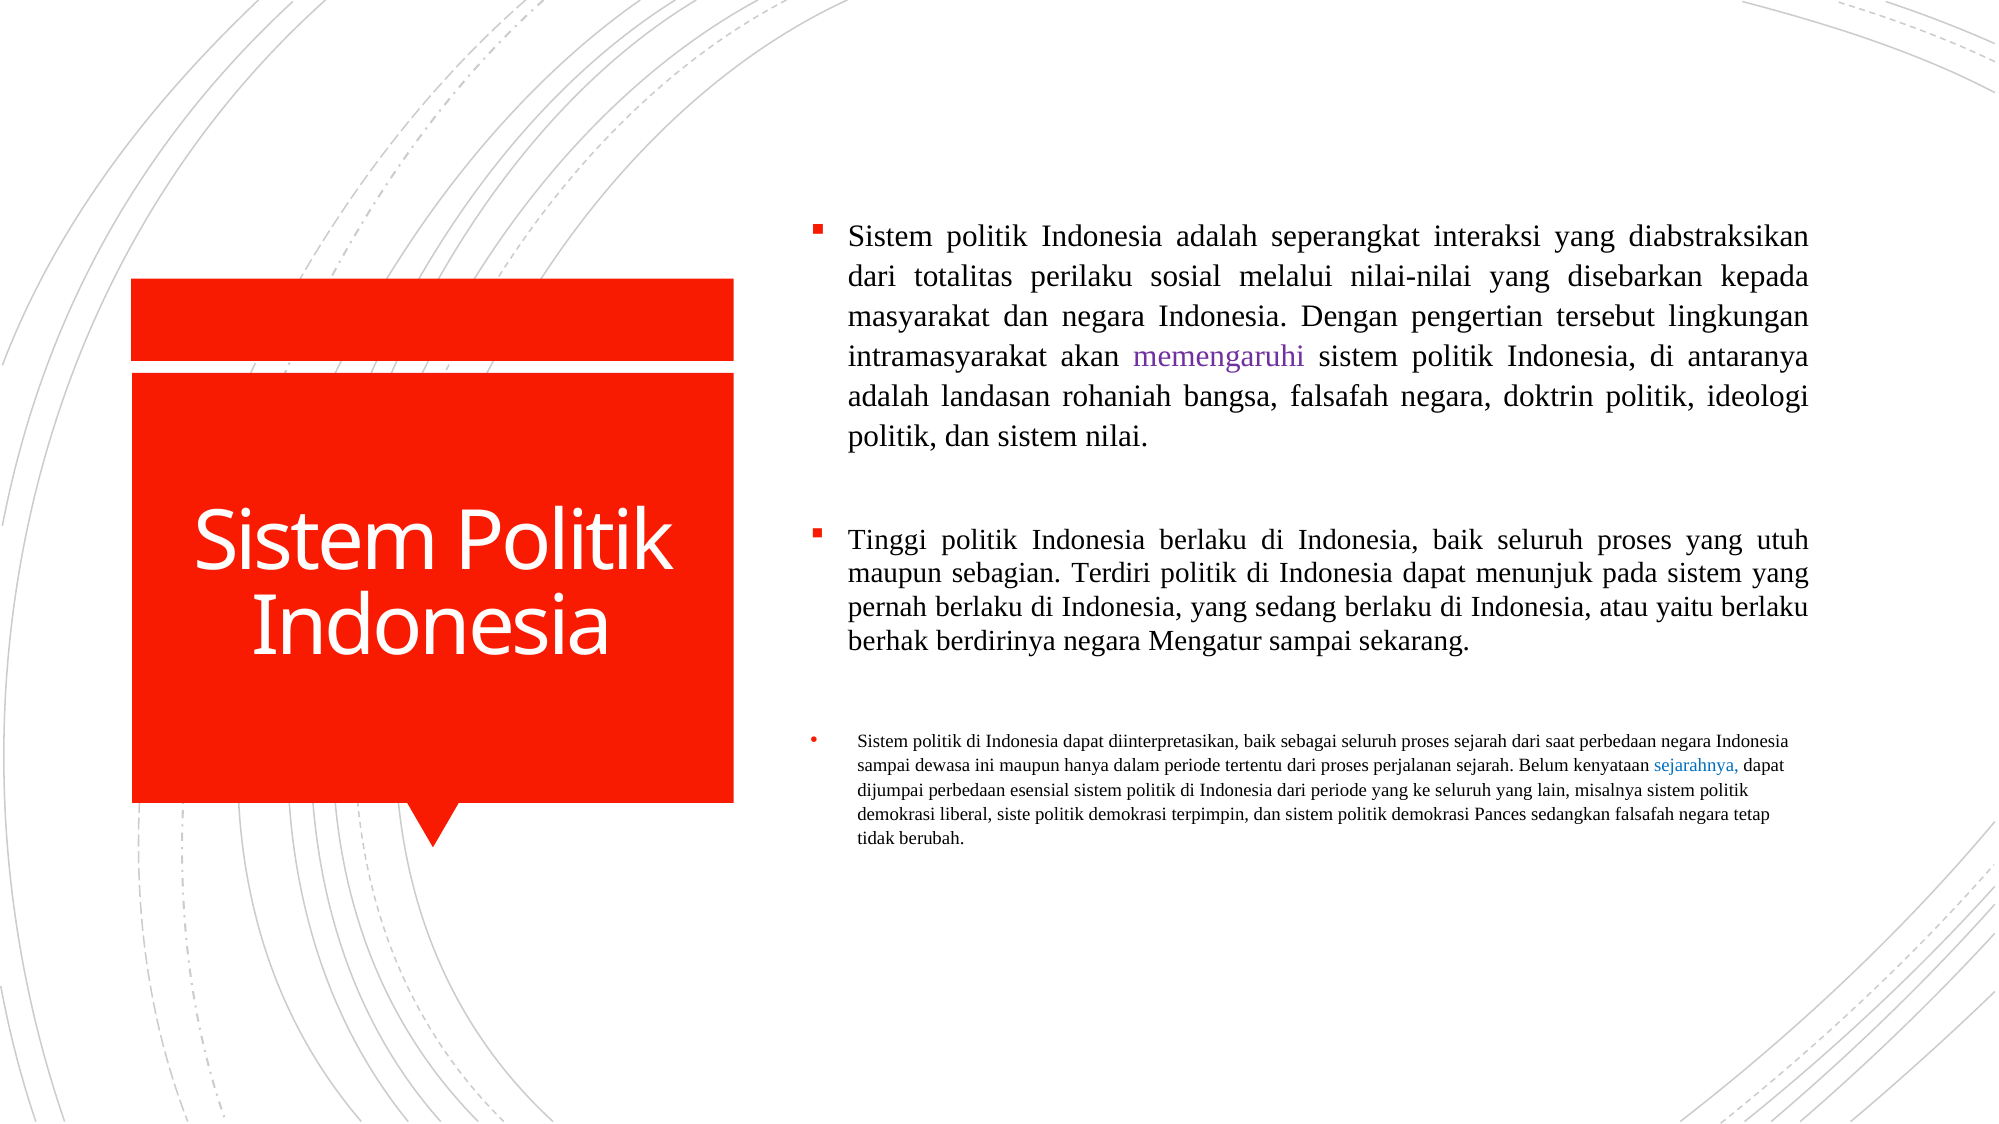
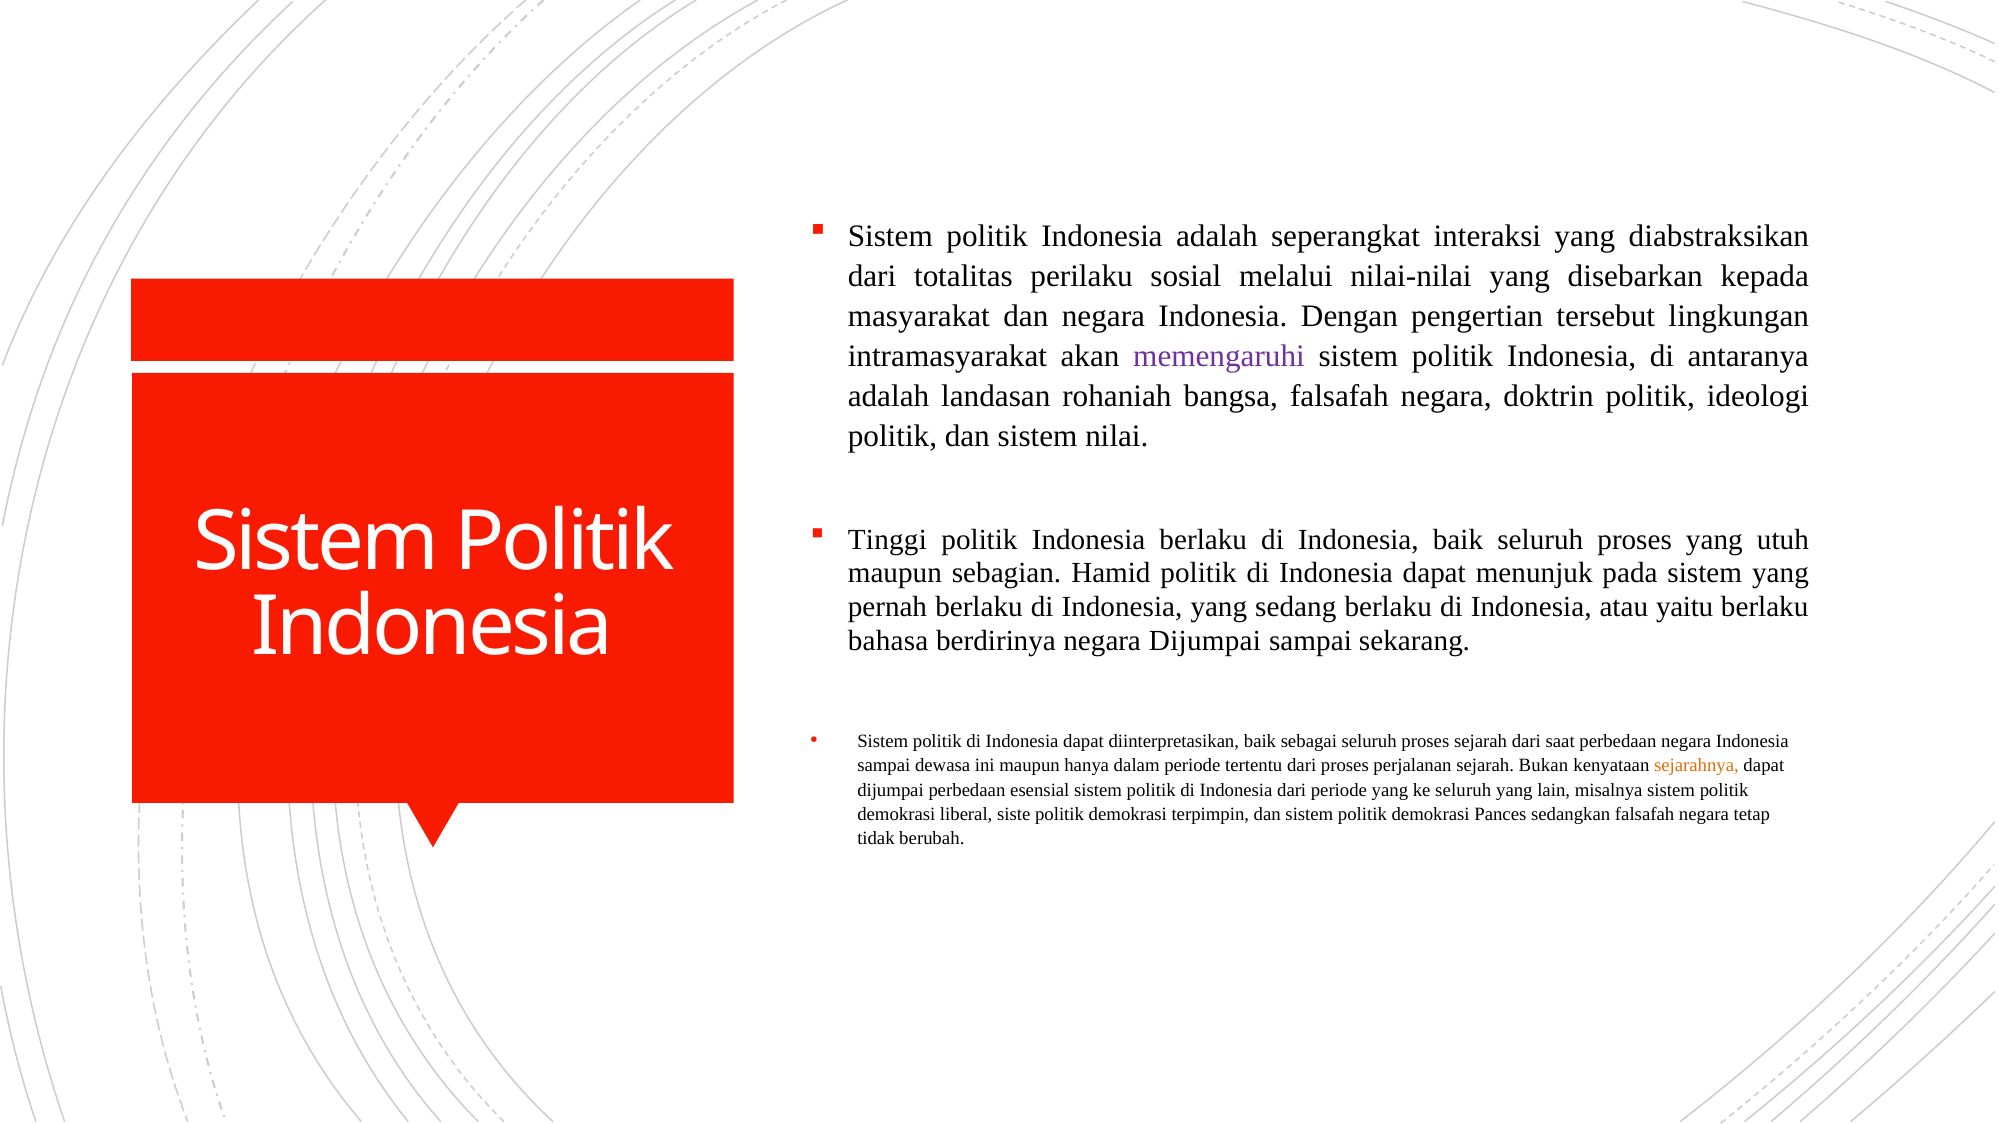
Terdiri: Terdiri -> Hamid (1111, 573)
berhak: berhak -> bahasa (888, 641)
negara Mengatur: Mengatur -> Dijumpai (1205, 641)
Belum: Belum -> Bukan (1544, 766)
sejarahnya colour: blue -> orange (1696, 766)
